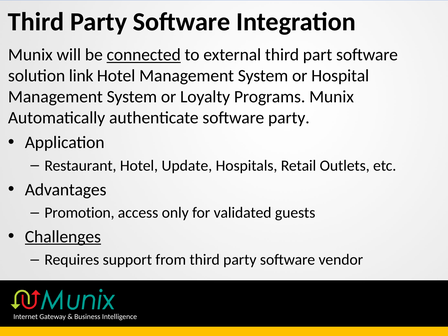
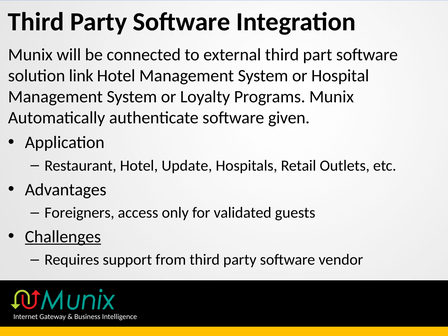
connected underline: present -> none (144, 55)
software party: party -> given (289, 118)
Promotion: Promotion -> Foreigners (79, 213)
